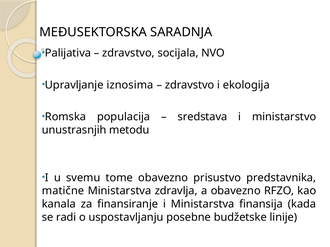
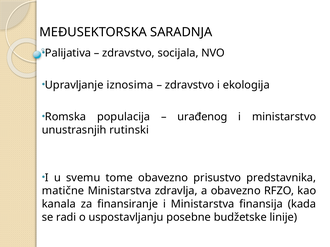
sredstava: sredstava -> urađenog (202, 117)
metodu: metodu -> rutinski (129, 130)
